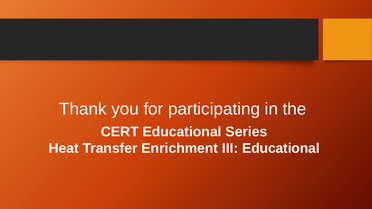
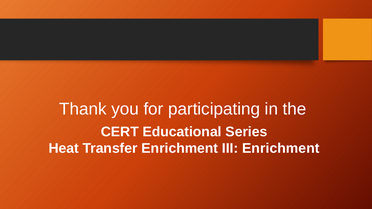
III Educational: Educational -> Enrichment (281, 149)
